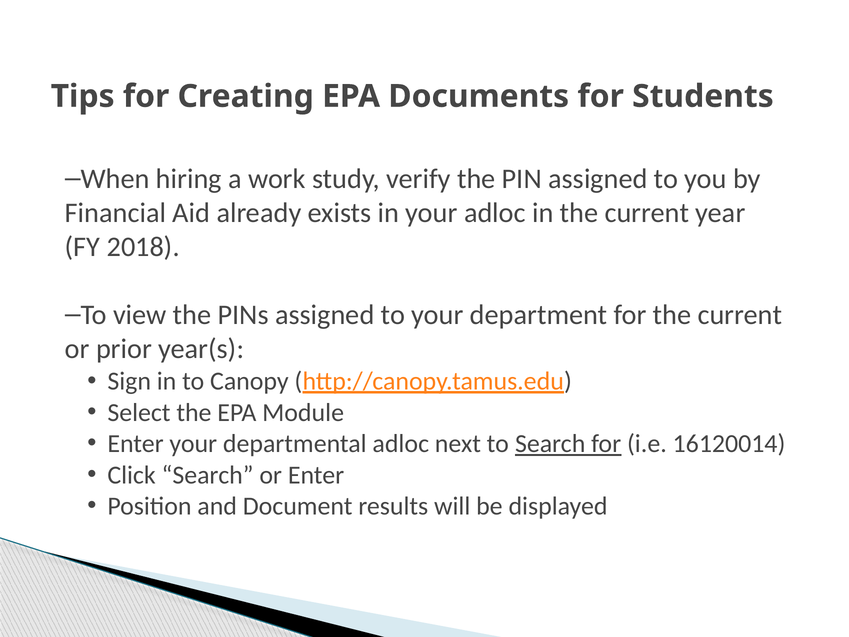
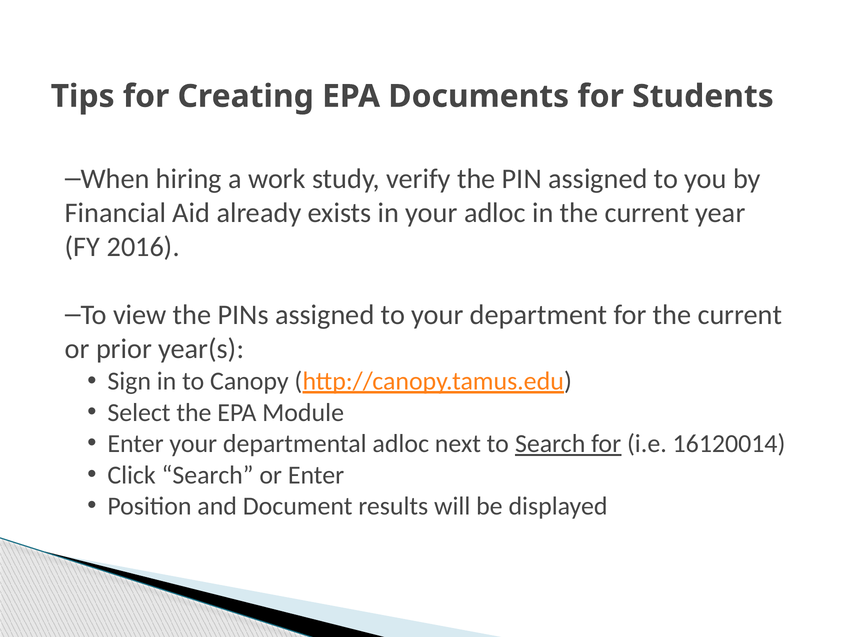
2018: 2018 -> 2016 (143, 247)
